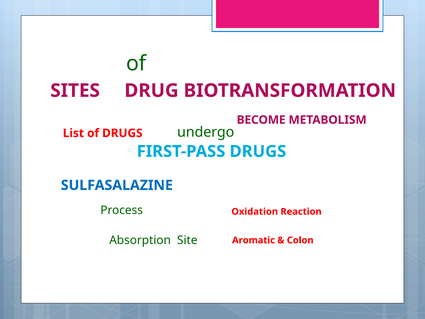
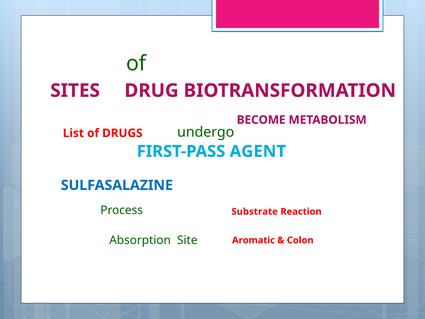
FIRST-PASS DRUGS: DRUGS -> AGENT (258, 151)
Oxidation: Oxidation -> Substrate (255, 211)
